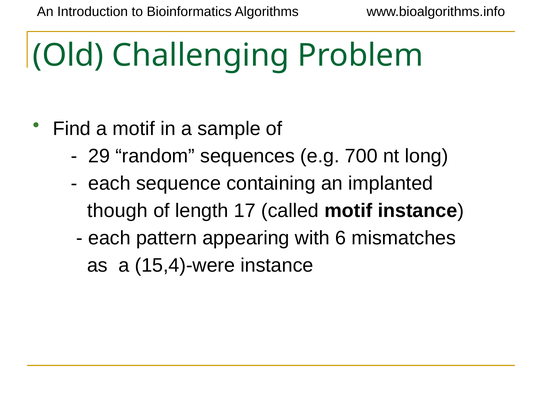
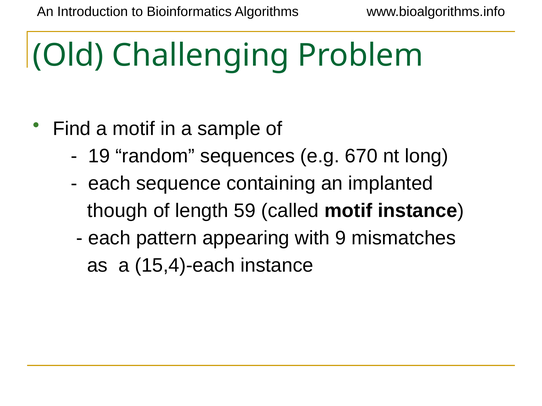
29: 29 -> 19 (99, 156)
700: 700 -> 670 (361, 156)
17: 17 -> 59 (245, 211)
6: 6 -> 9 (341, 238)
15,4)-were: 15,4)-were -> 15,4)-each (185, 266)
